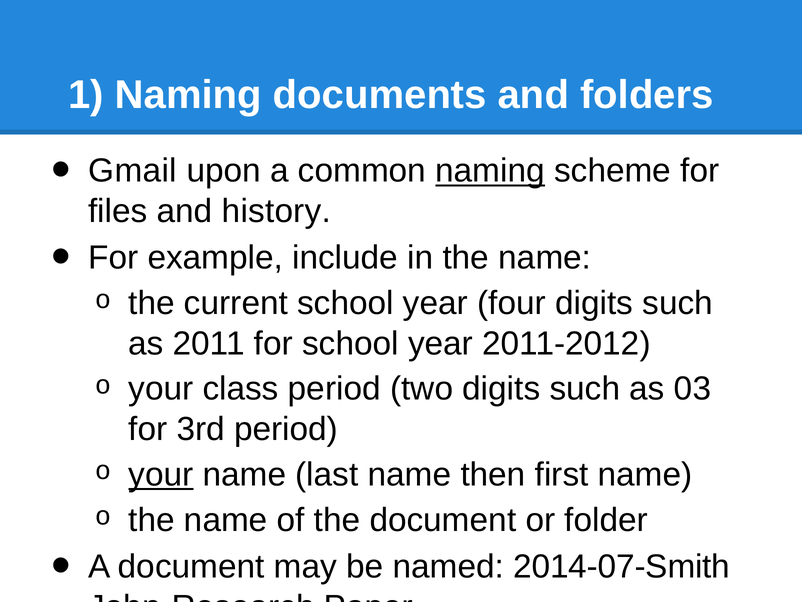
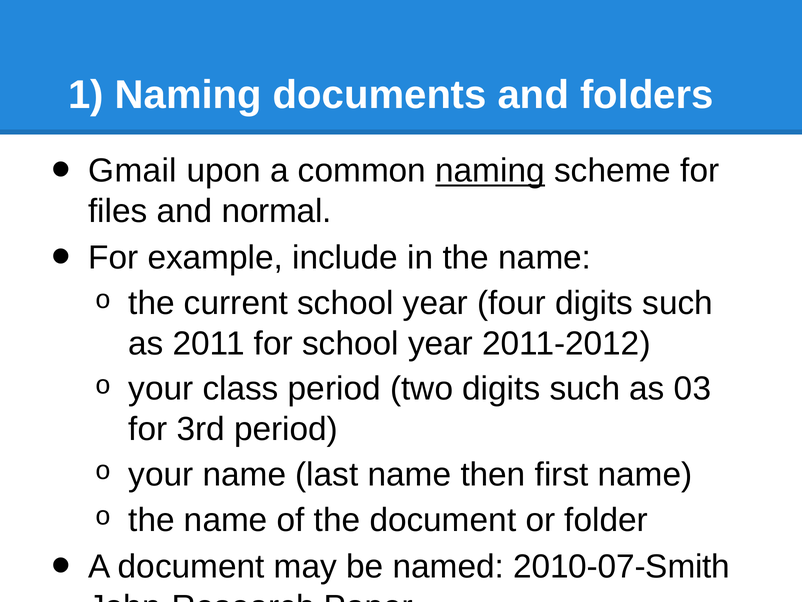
history: history -> normal (277, 211)
your underline: present -> none (161, 474)
2014-07-Smith: 2014-07-Smith -> 2010-07-Smith (622, 566)
